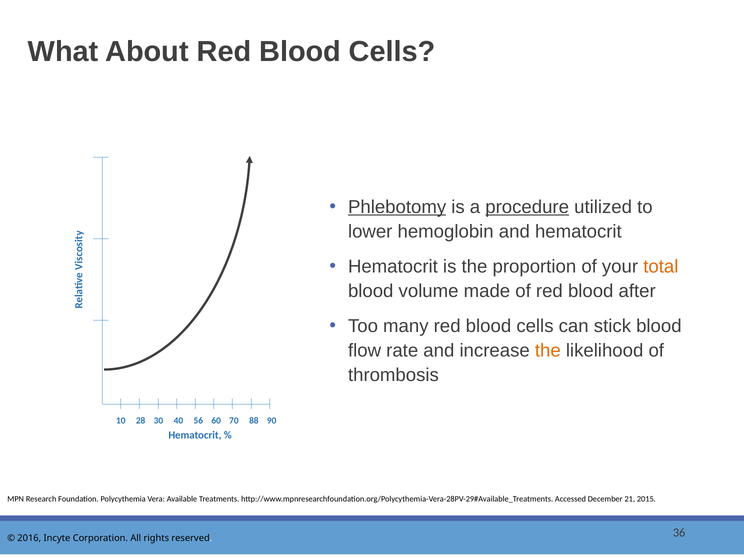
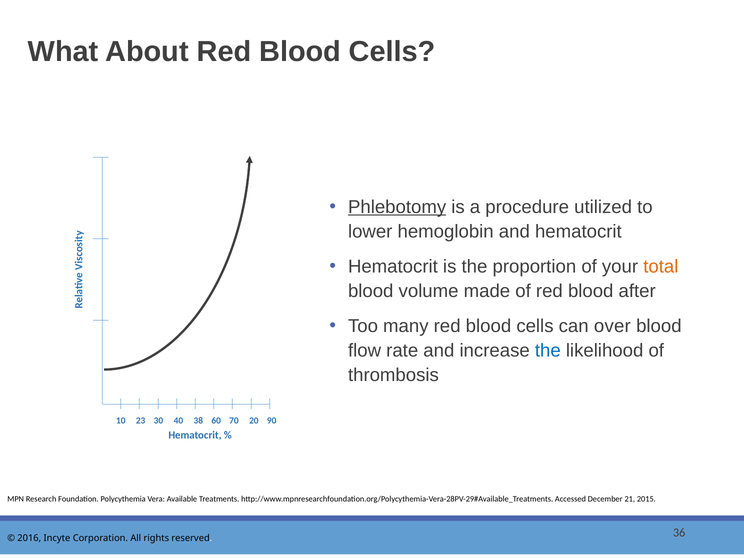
procedure underline: present -> none (527, 207)
stick: stick -> over (612, 326)
the colour: orange -> blue (548, 350)
28: 28 -> 23 (141, 421)
56: 56 -> 38 (198, 421)
88: 88 -> 20 (254, 421)
